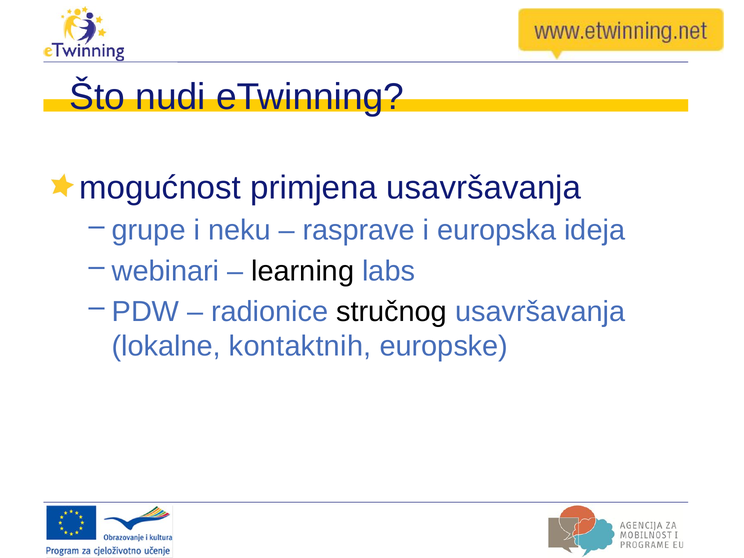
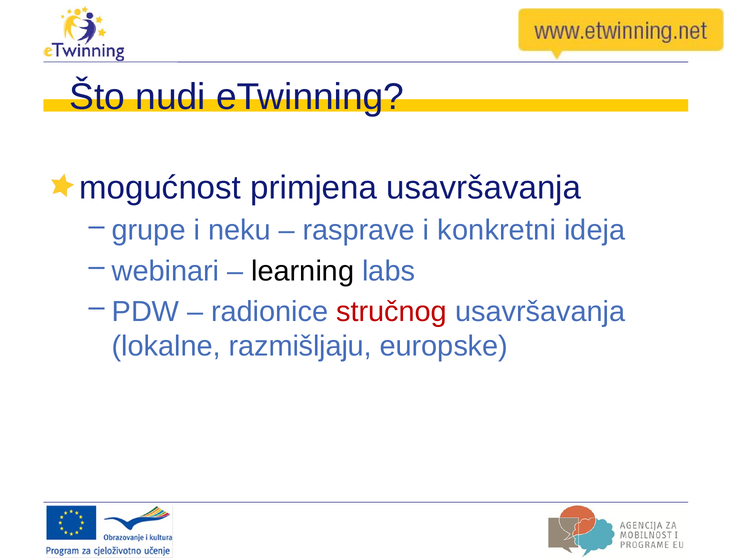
europska: europska -> konkretni (497, 230)
stručnog colour: black -> red (392, 312)
kontaktnih: kontaktnih -> razmišljaju (300, 346)
